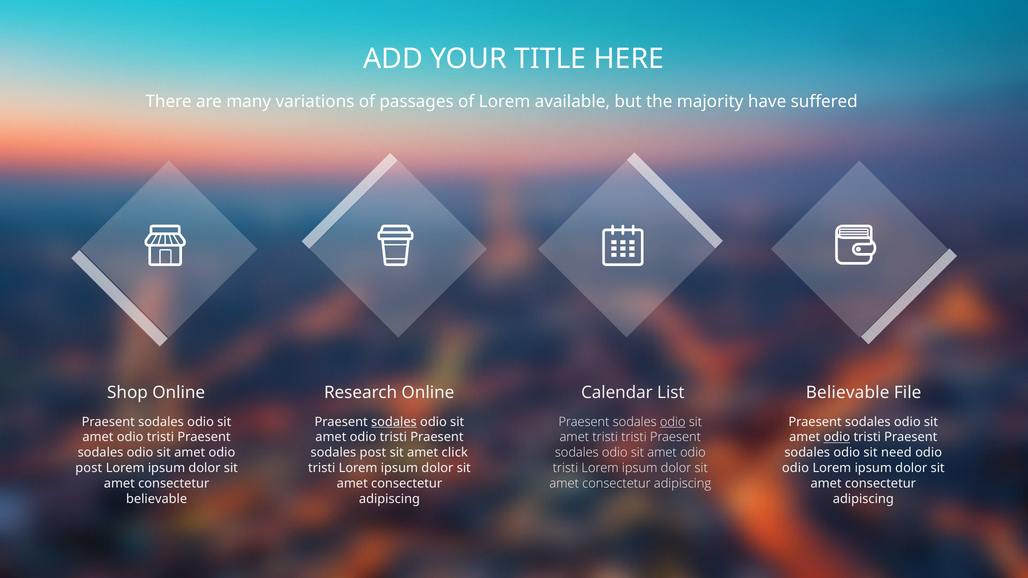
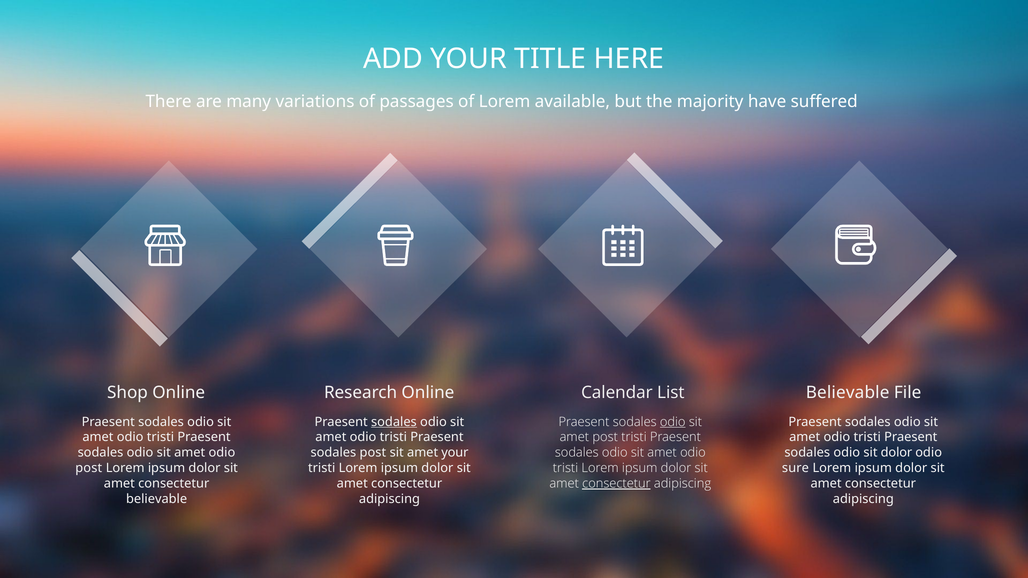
amet tristi: tristi -> post (605, 437)
odio underline: present -> none (837, 437)
amet click: click -> your (455, 453)
sit need: need -> dolor (896, 453)
odio: odio -> sure (795, 468)
consectetur underline: none -> present (616, 484)
